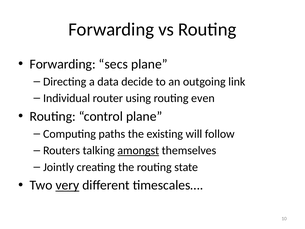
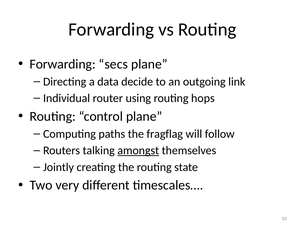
even: even -> hops (203, 98)
existing: existing -> fragflag (165, 134)
very underline: present -> none (67, 185)
